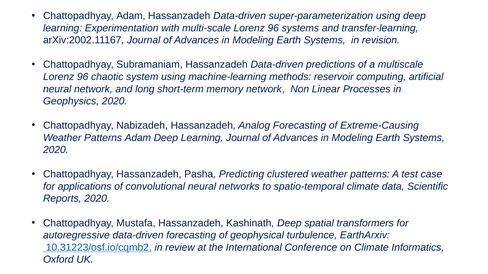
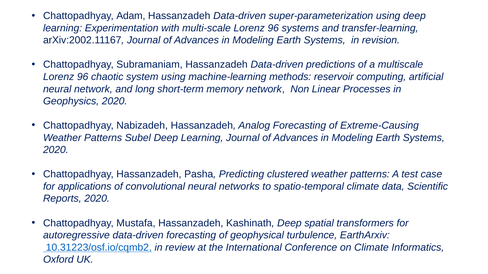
Patterns Adam: Adam -> Subel (138, 138)
